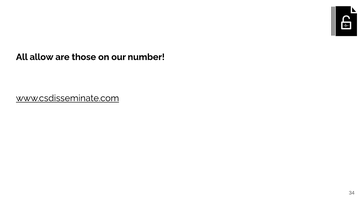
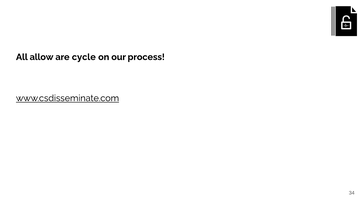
those: those -> cycle (84, 57)
number: number -> process (146, 57)
